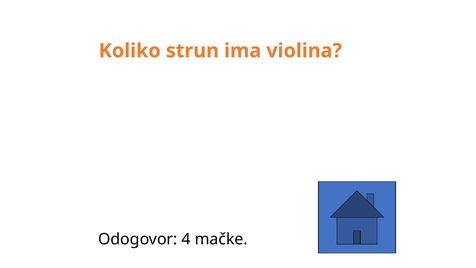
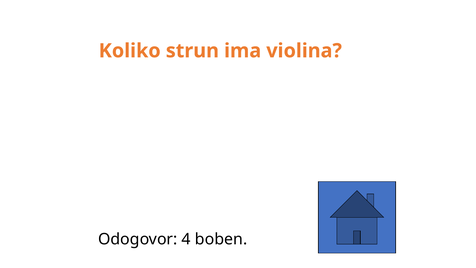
mačke: mačke -> boben (221, 239)
